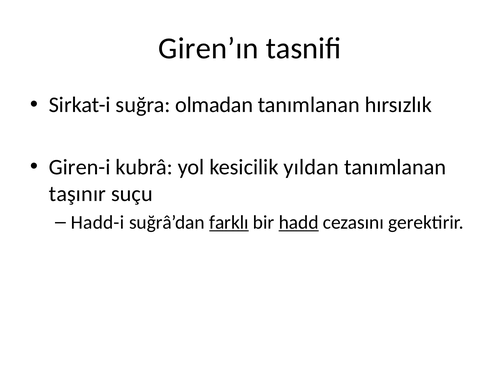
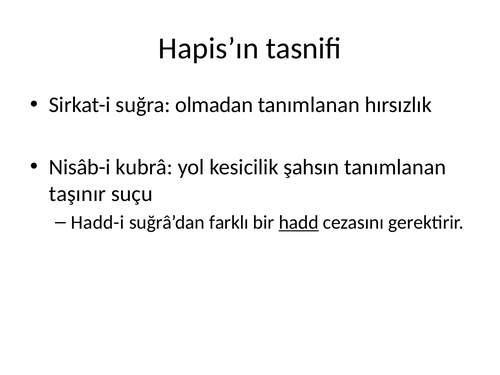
Giren’ın: Giren’ın -> Hapis’ın (208, 48)
Giren-i: Giren-i -> Nisâb-i (80, 167)
yıldan: yıldan -> şahsın (311, 167)
farklı underline: present -> none (229, 223)
